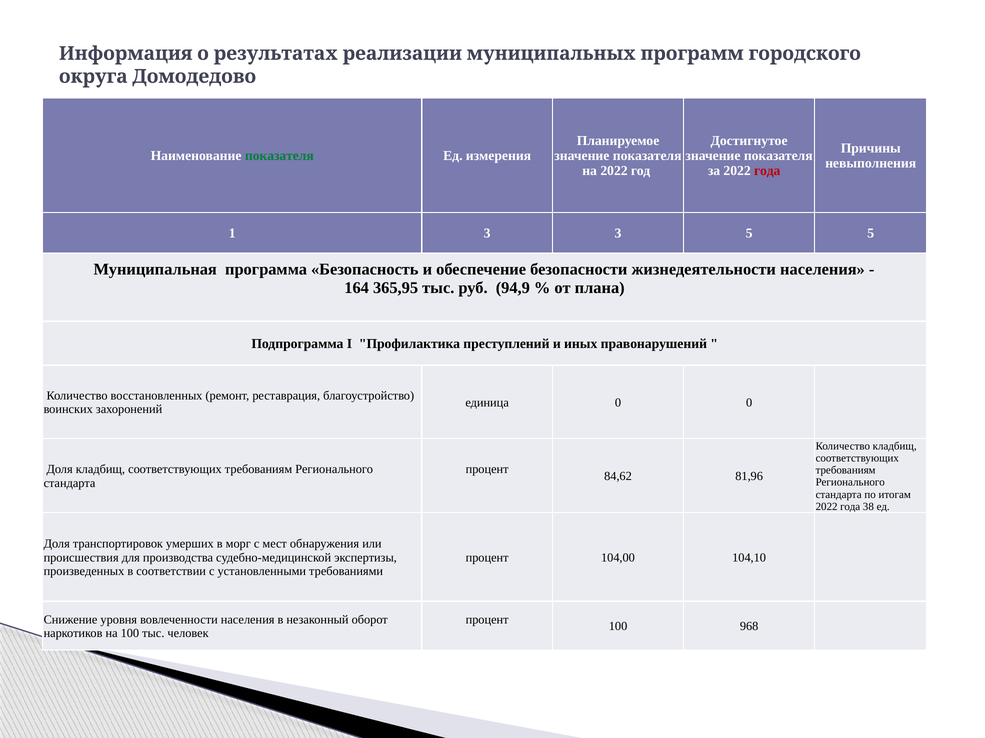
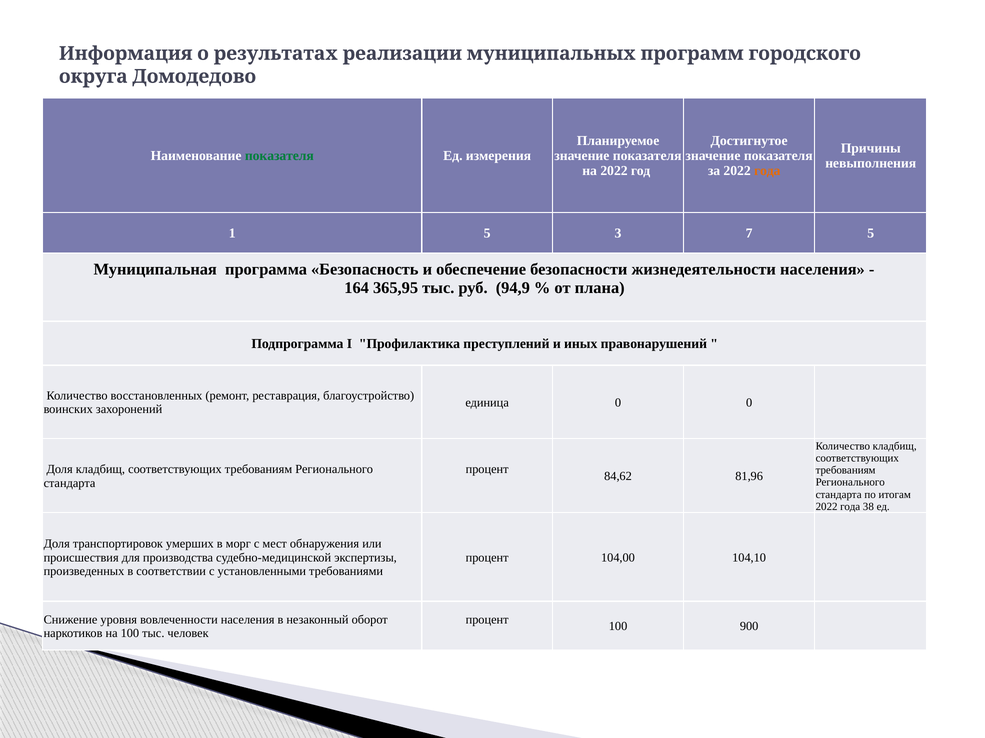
года colour: red -> orange (767, 171)
1 3: 3 -> 5 (487, 234)
3 5: 5 -> 7 (749, 234)
968: 968 -> 900 (749, 627)
